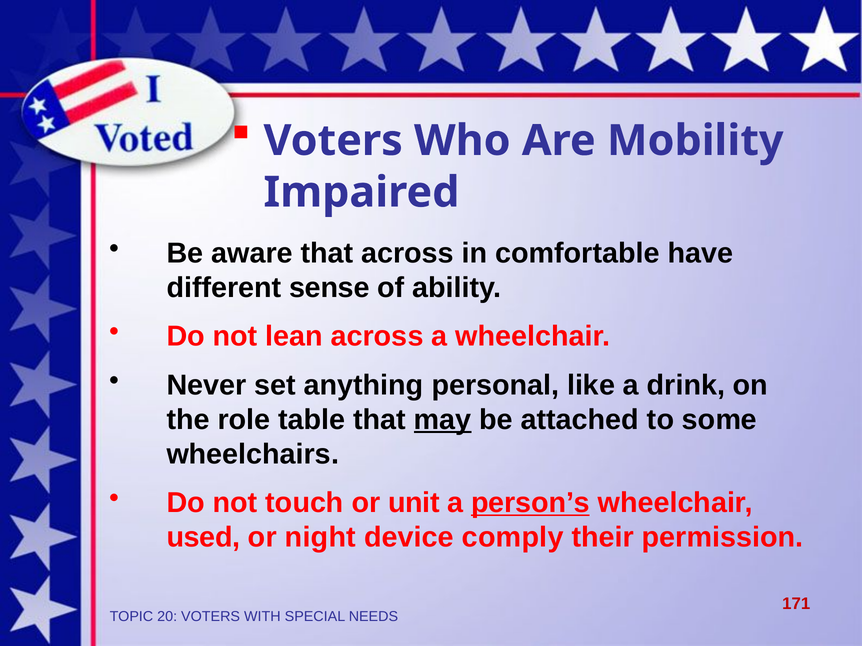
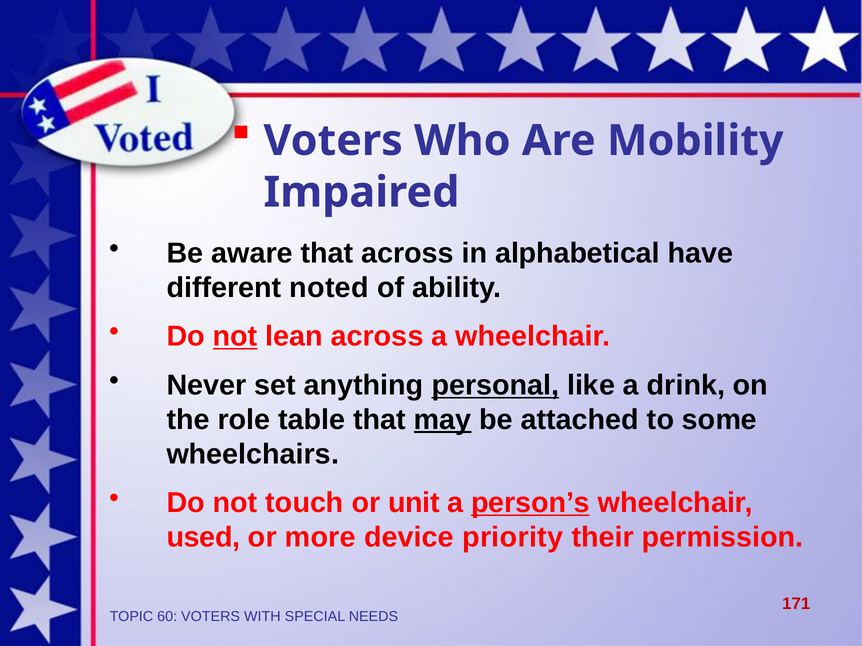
comfortable: comfortable -> alphabetical (578, 253)
sense: sense -> noted (329, 288)
not underline: none -> present (235, 337)
personal underline: none -> present (495, 386)
night: night -> more (320, 538)
comply: comply -> priority (513, 538)
20: 20 -> 60 (167, 617)
